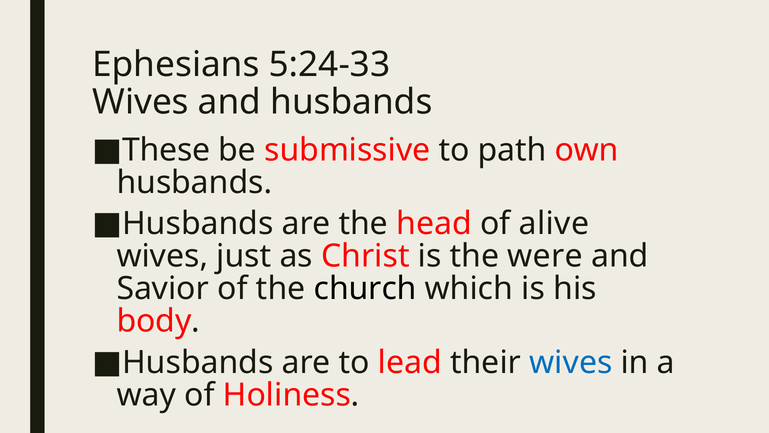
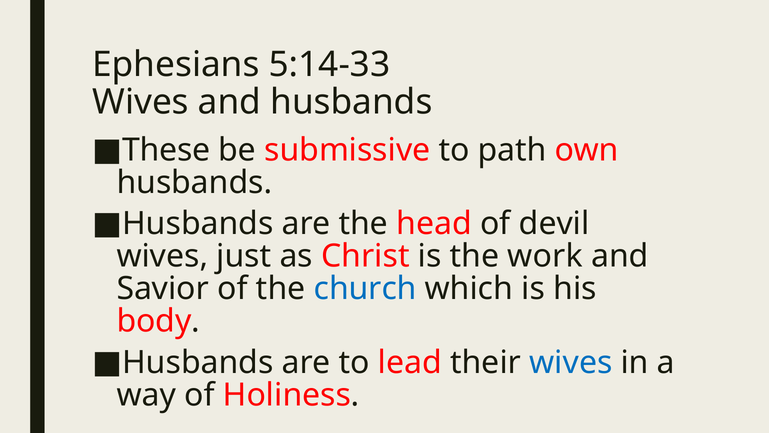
5:24-33: 5:24-33 -> 5:14-33 (329, 65)
alive: alive -> devil (554, 223)
were: were -> work (545, 256)
church colour: black -> blue (365, 288)
